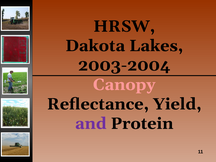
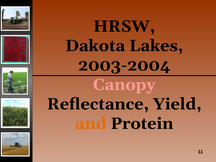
and colour: purple -> orange (91, 124)
